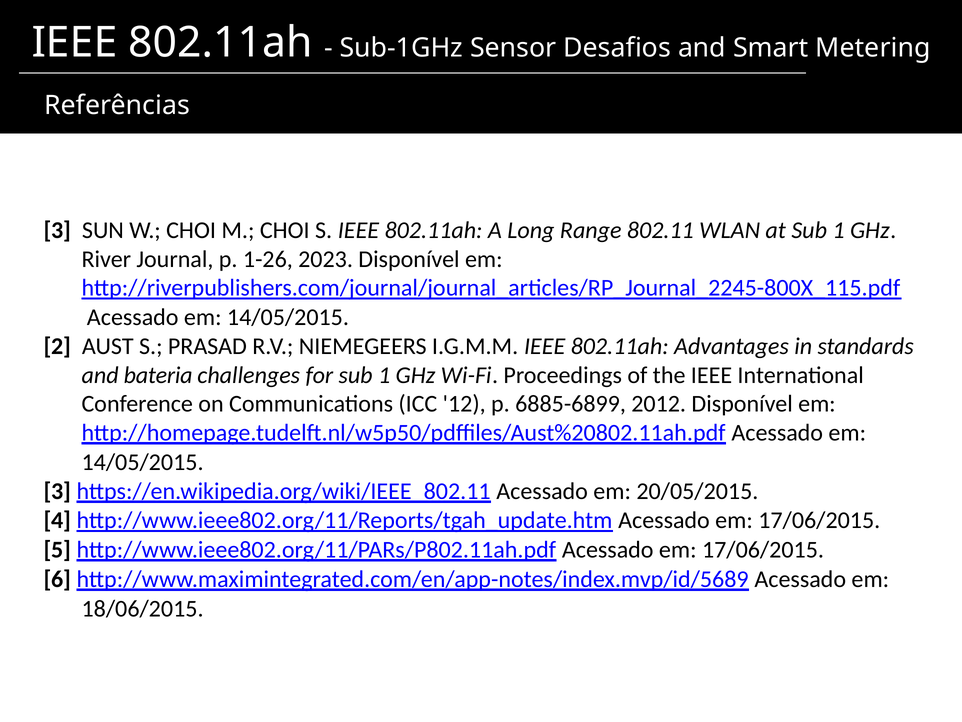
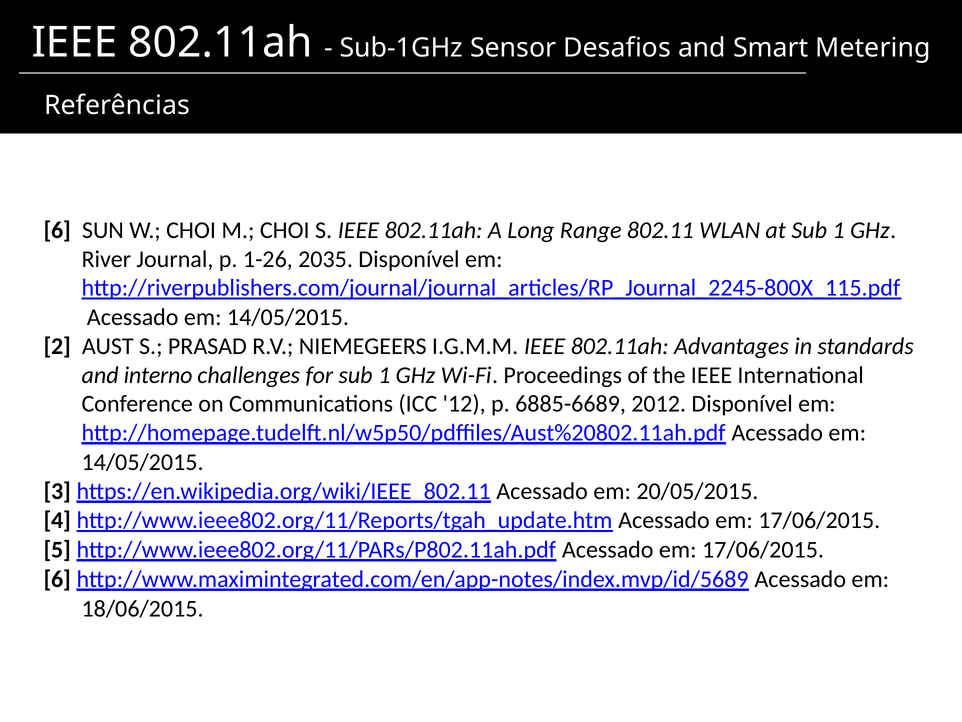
3: 3 -> 6 (57, 230)
2023: 2023 -> 2035 (326, 259)
bateria: bateria -> interno (158, 375)
6885-6899: 6885-6899 -> 6885-6689 (571, 404)
